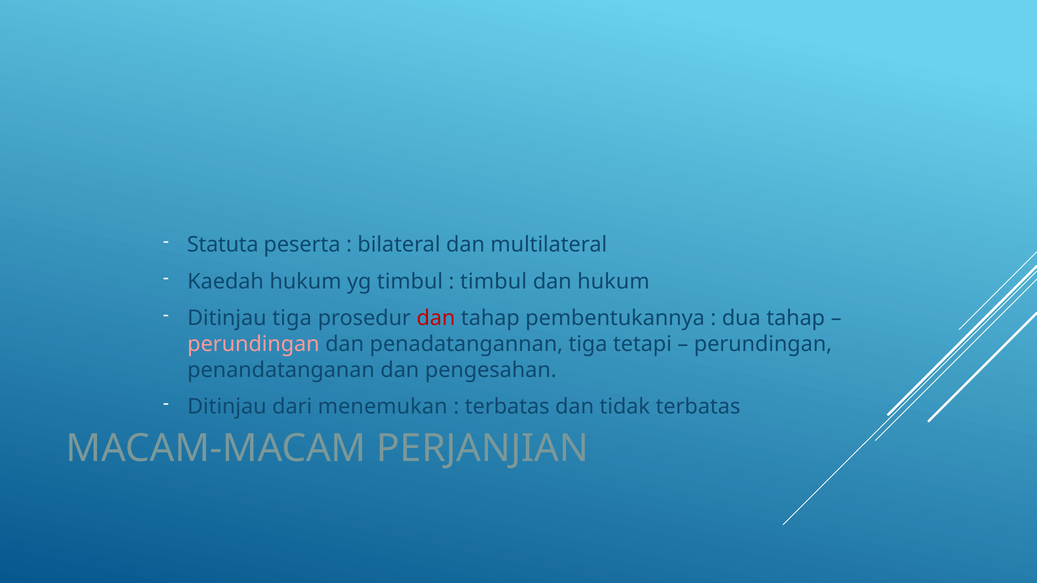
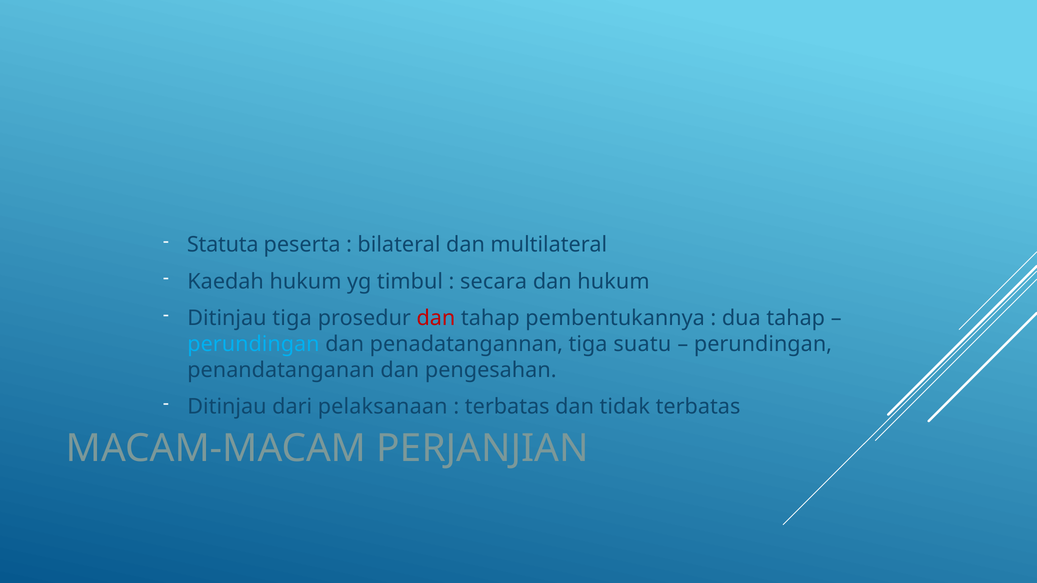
timbul: timbul -> secara (494, 282)
perundingan colour: pink -> light blue (253, 344)
tetapi: tetapi -> suatu (642, 344)
menemukan: menemukan -> pelaksanaan (383, 407)
